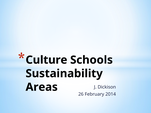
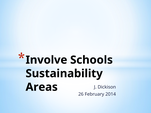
Culture: Culture -> Involve (46, 60)
